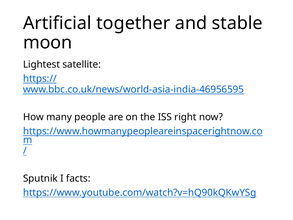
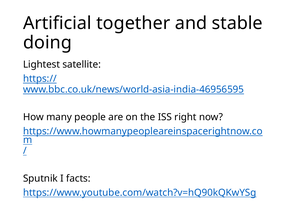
moon: moon -> doing (47, 42)
